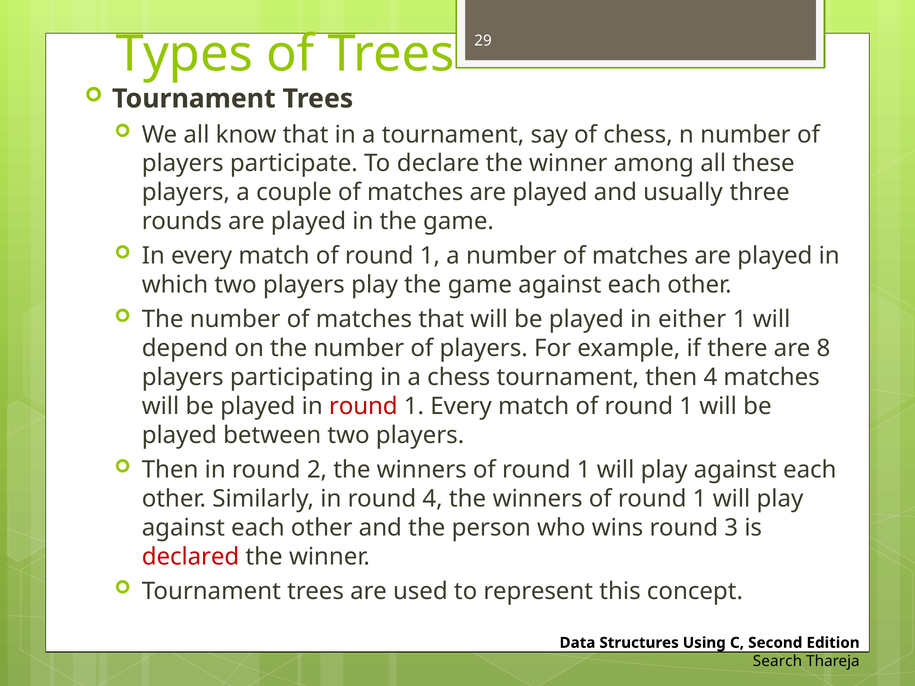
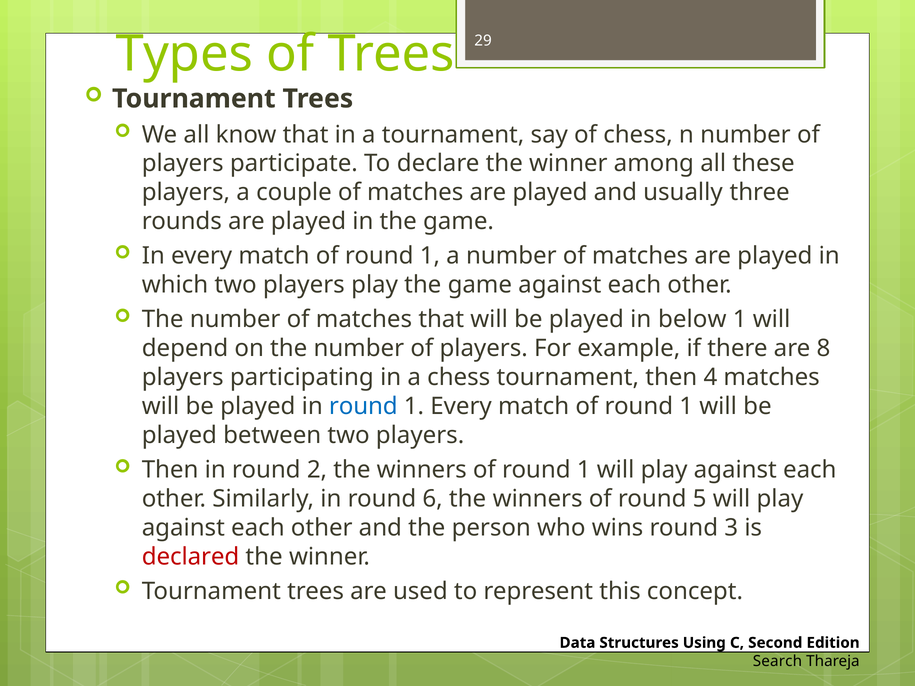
either: either -> below (692, 320)
round colour: red -> blue (363, 406)
round 4: 4 -> 6 (433, 499)
1: 1 -> 5 (700, 499)
